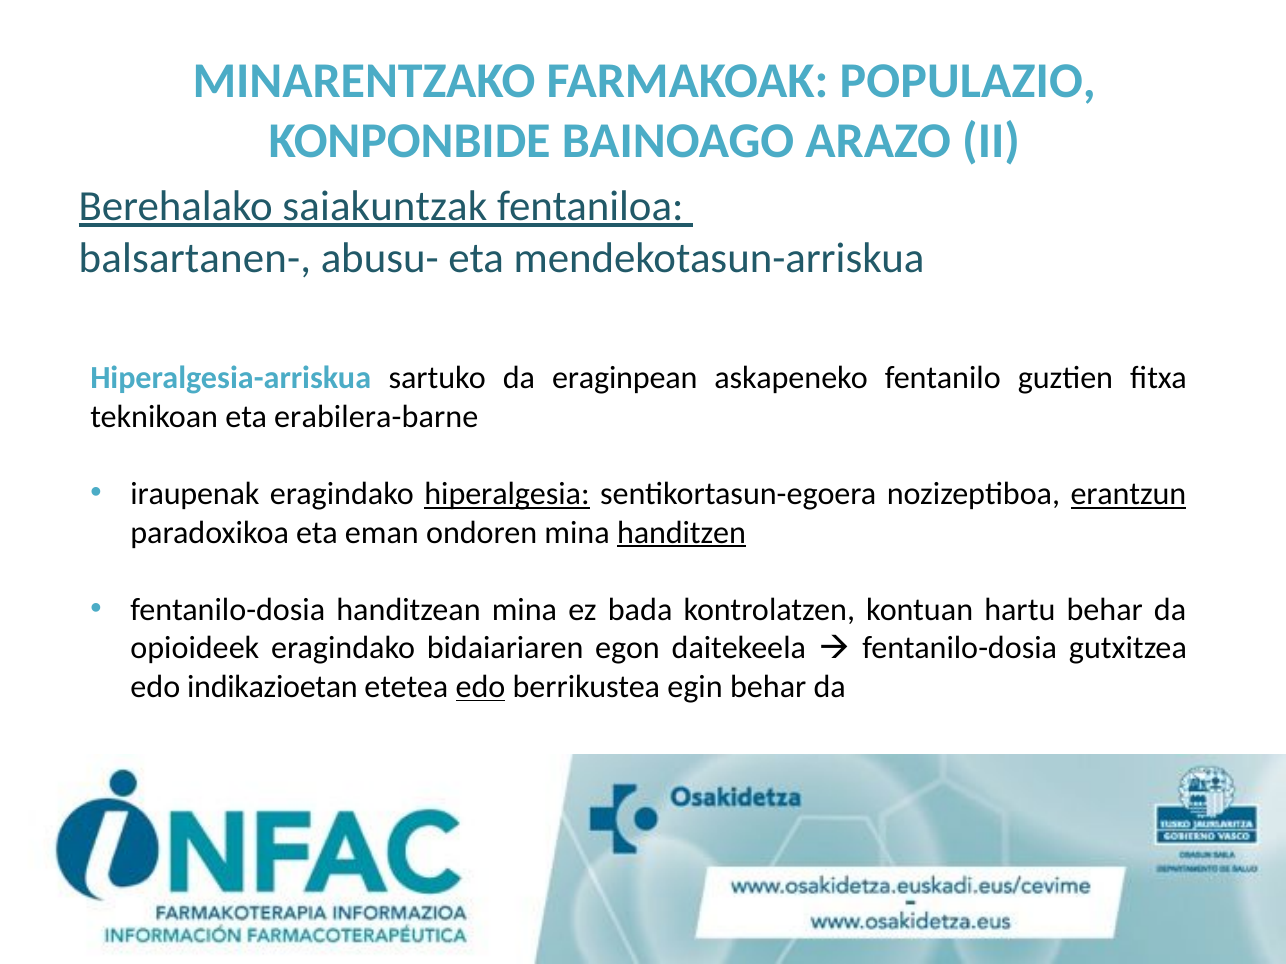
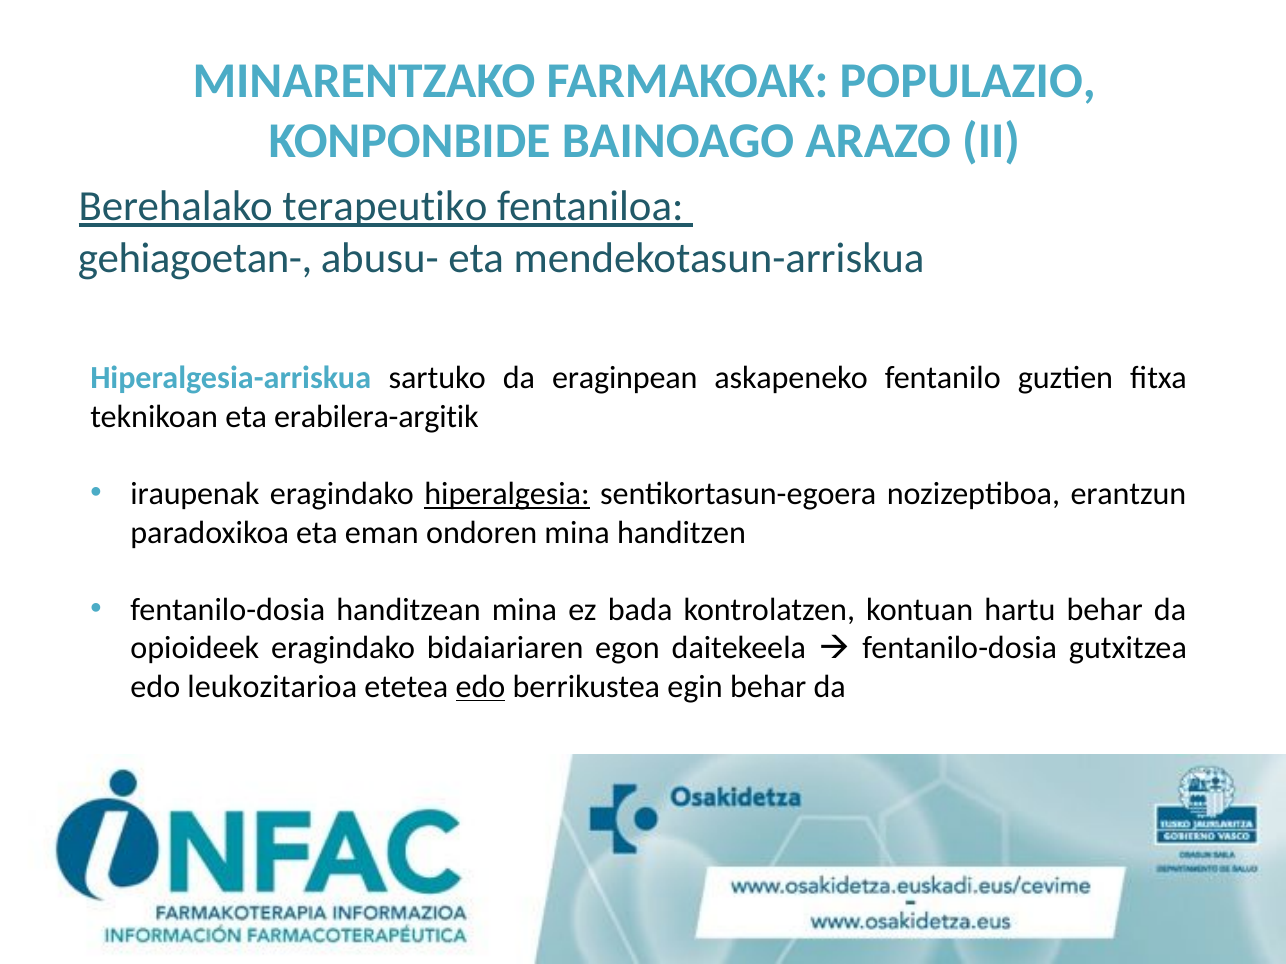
saiakuntzak: saiakuntzak -> terapeutiko (385, 207)
balsartanen-: balsartanen- -> gehiagoetan- (195, 258)
erabilera-barne: erabilera-barne -> erabilera-argitik (376, 417)
erantzun underline: present -> none (1128, 494)
handitzen underline: present -> none (682, 533)
indikazioetan: indikazioetan -> leukozitarioa (272, 687)
